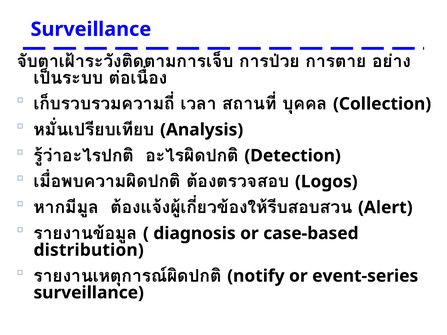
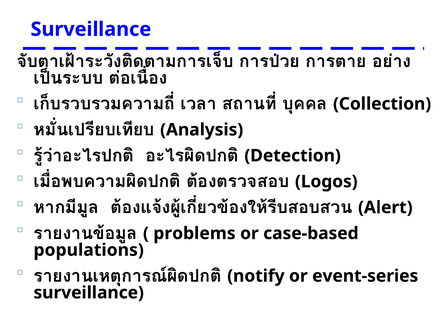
diagnosis: diagnosis -> problems (194, 234)
distribution: distribution -> populations (89, 250)
